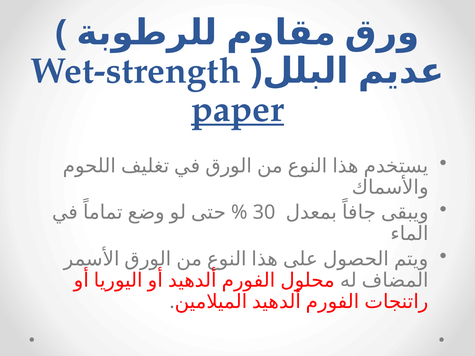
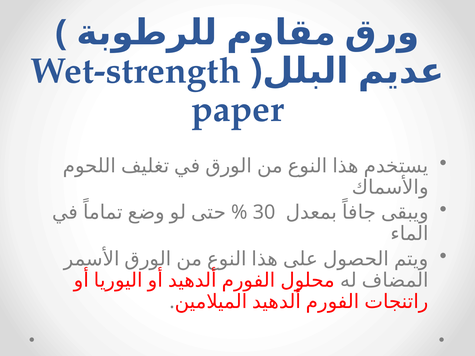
paper underline: present -> none (238, 109)
